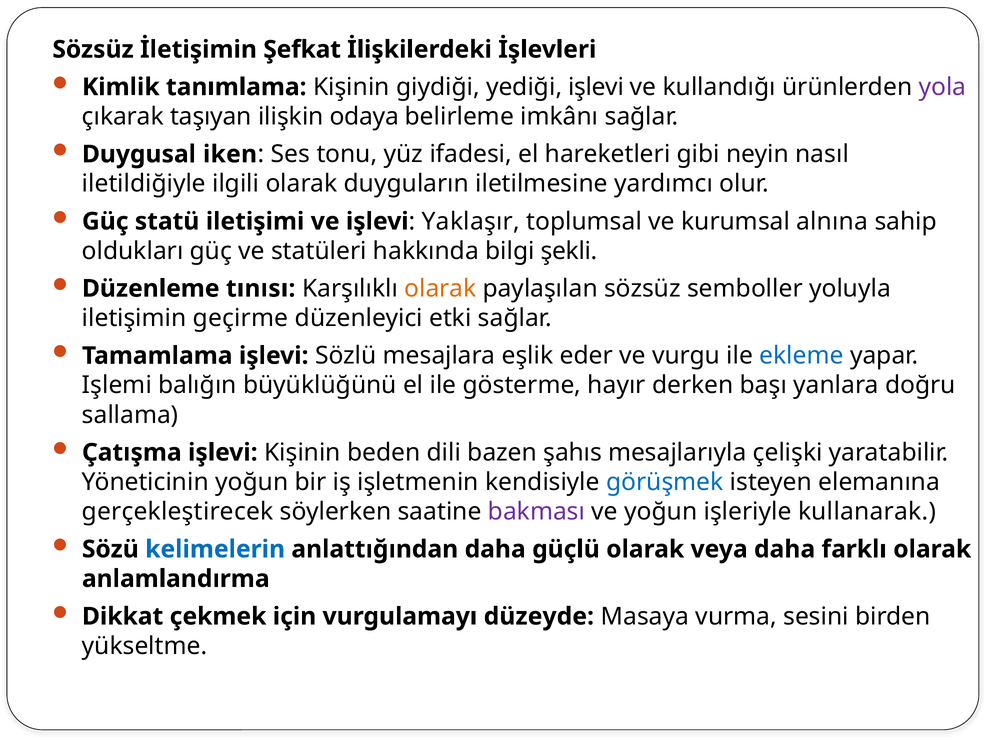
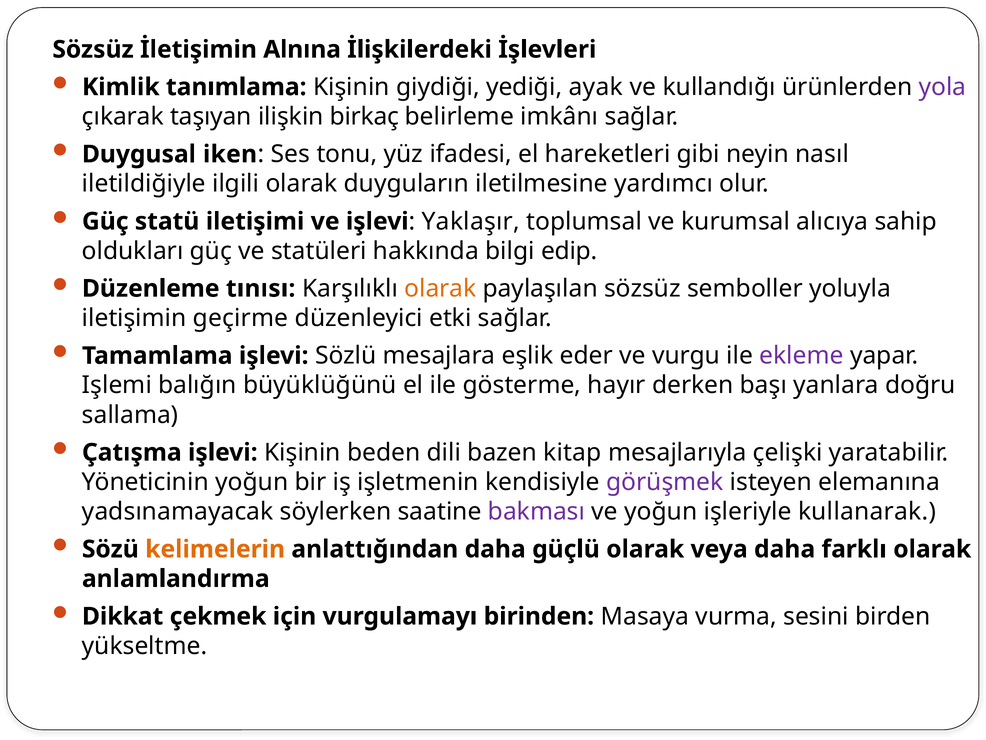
Şefkat: Şefkat -> Alnına (302, 49)
yediği işlevi: işlevi -> ayak (596, 87)
odaya: odaya -> birkaç (364, 117)
alnına: alnına -> alıcıya (832, 221)
şekli: şekli -> edip (569, 251)
ekleme colour: blue -> purple (802, 355)
şahıs: şahıs -> kitap (573, 452)
görüşmek colour: blue -> purple (665, 482)
gerçekleştirecek: gerçekleştirecek -> yadsınamayacak (178, 511)
kelimelerin colour: blue -> orange (215, 549)
düzeyde: düzeyde -> birinden (539, 616)
